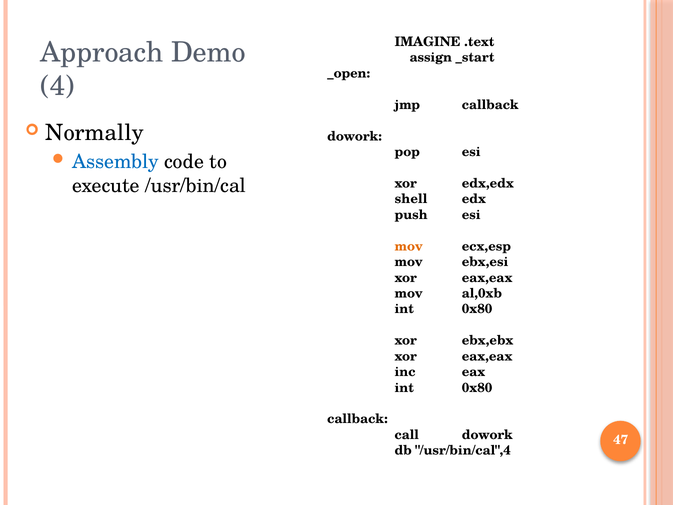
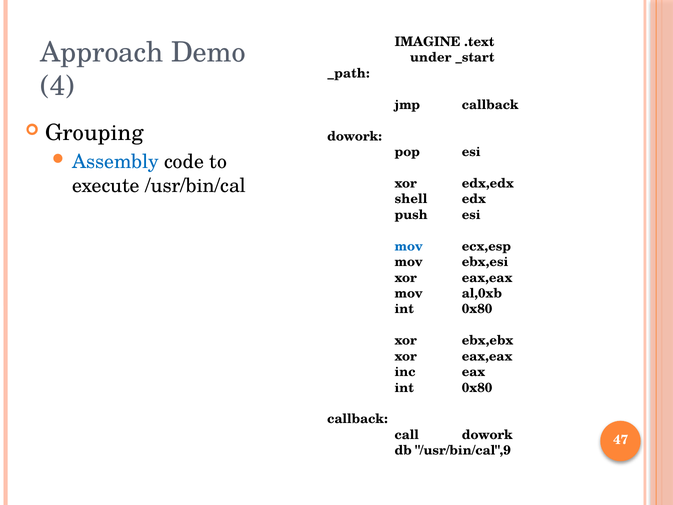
assign: assign -> under (431, 58)
_open: _open -> _path (349, 73)
Normally: Normally -> Grouping (95, 133)
mov colour: orange -> blue (409, 246)
/usr/bin/cal",4: /usr/bin/cal",4 -> /usr/bin/cal",9 (463, 450)
